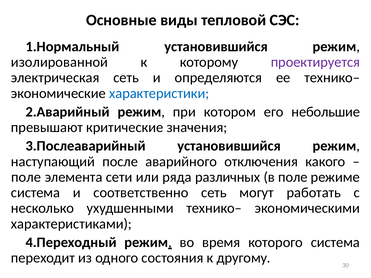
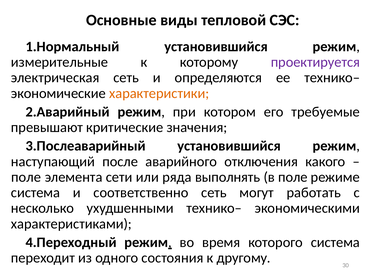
изолированной: изолированной -> измерительные (60, 62)
характеристики colour: blue -> orange (159, 93)
небольшие: небольшие -> требуемые (326, 112)
различных: различных -> выполнять (228, 177)
